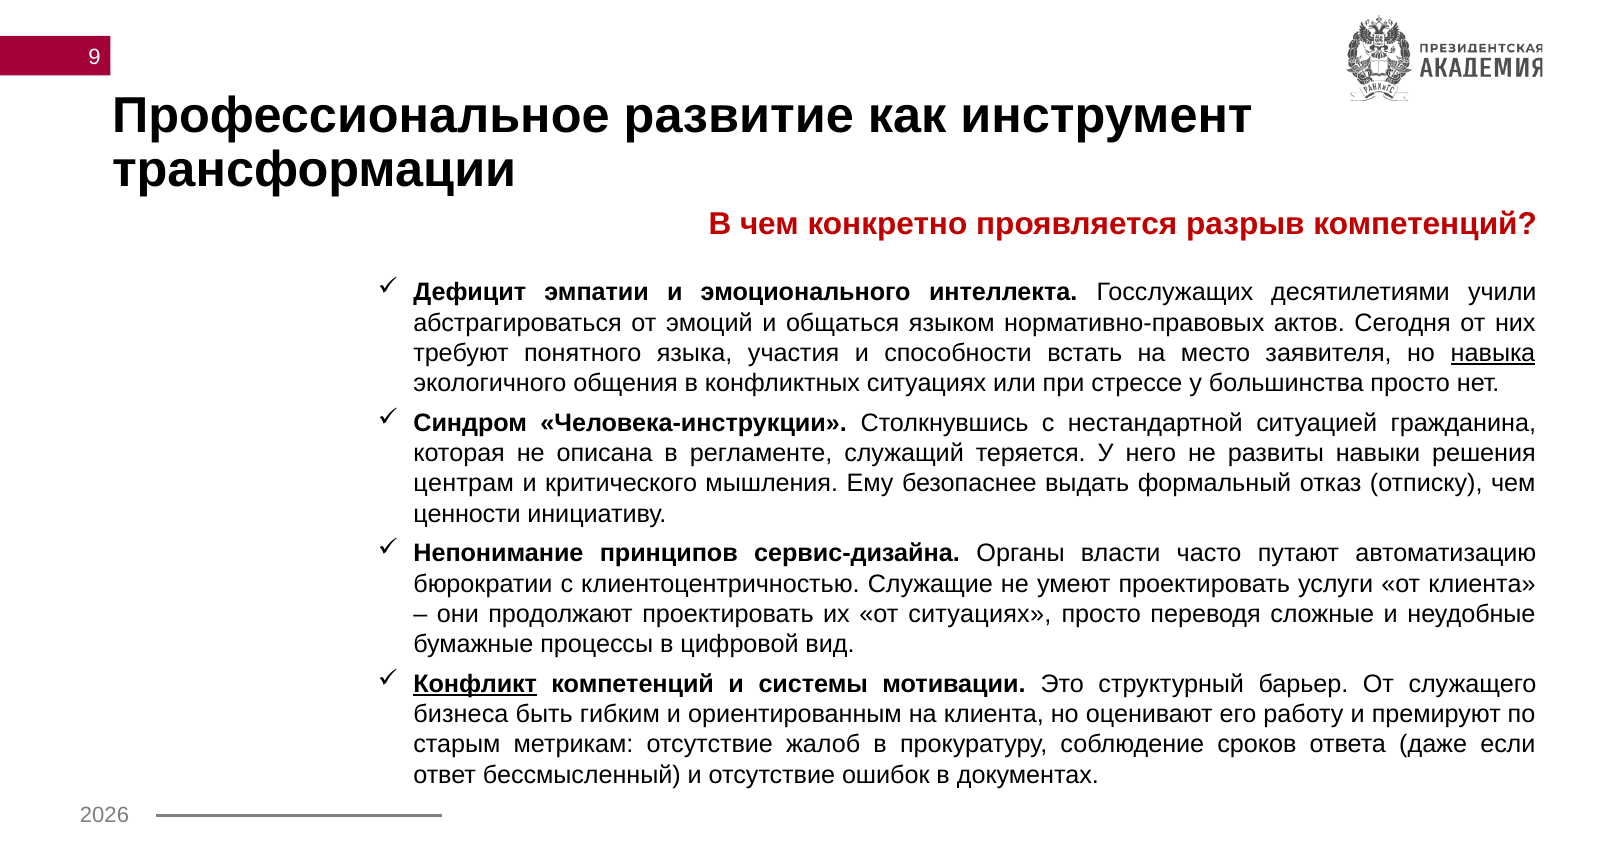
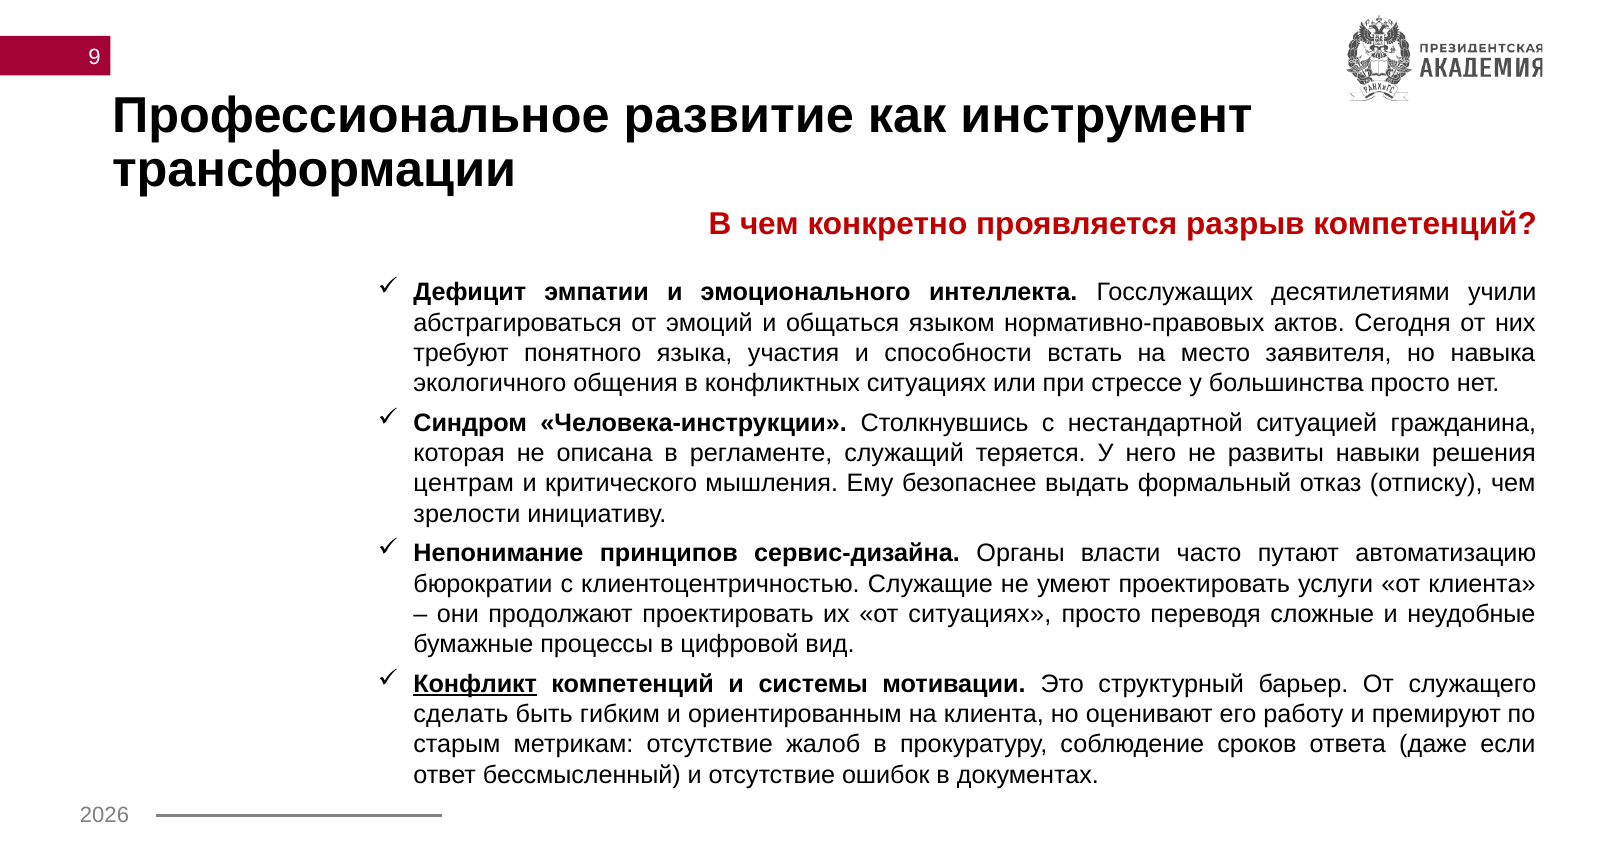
навыка underline: present -> none (1493, 353)
ценности: ценности -> зрелости (467, 514)
бизнеса: бизнеса -> сделать (461, 714)
